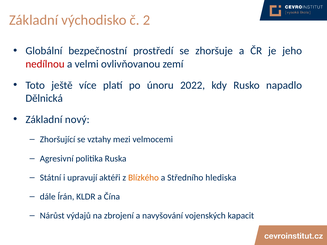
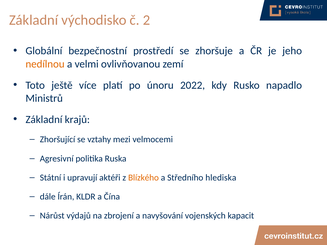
nedílnou colour: red -> orange (45, 64)
Dělnická: Dělnická -> Ministrů (44, 98)
nový: nový -> krajů (77, 120)
